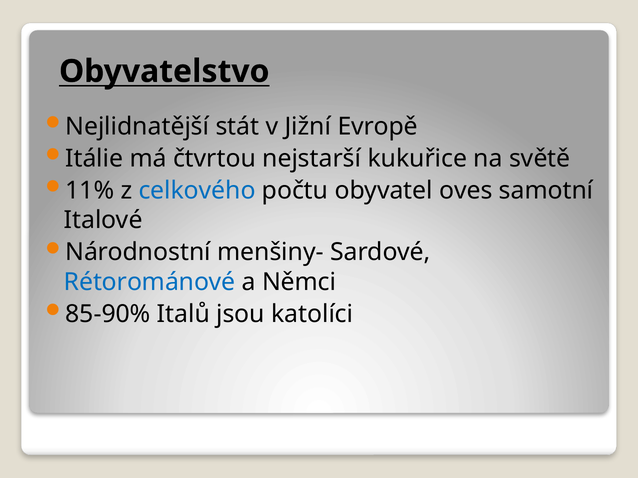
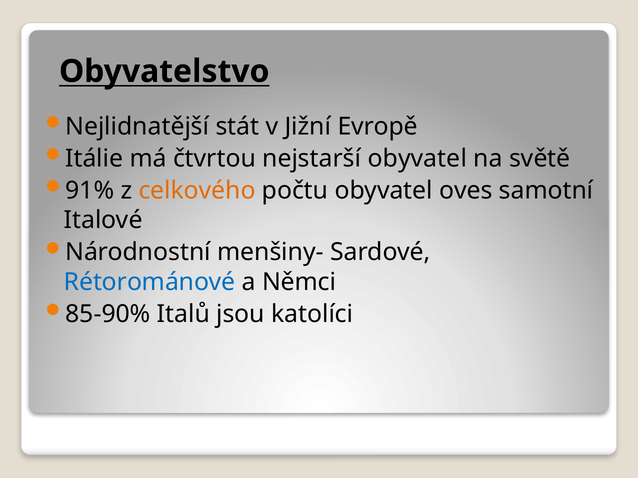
nejstarší kukuřice: kukuřice -> obyvatel (417, 159)
11%: 11% -> 91% (90, 191)
celkového colour: blue -> orange (197, 191)
